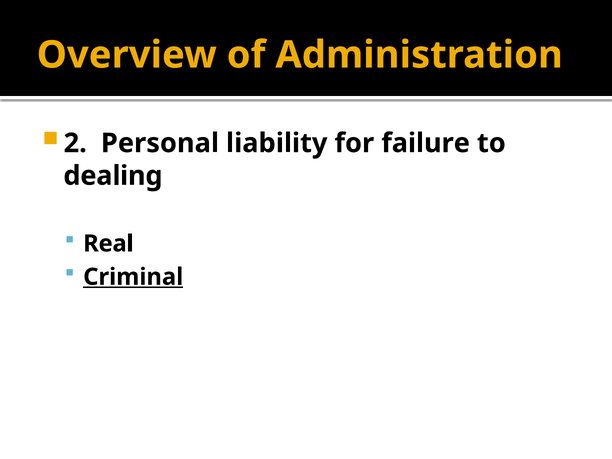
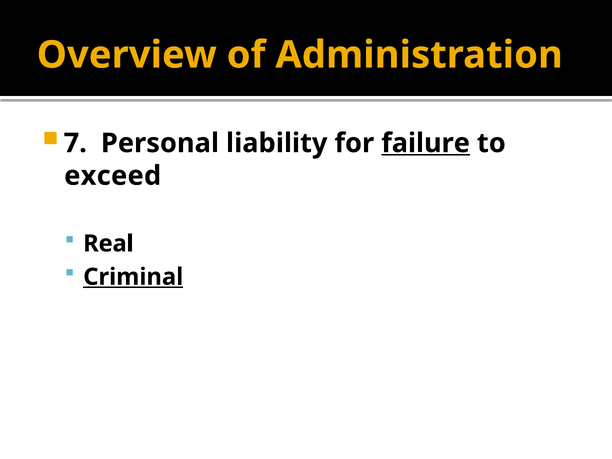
2: 2 -> 7 (75, 143)
failure underline: none -> present (426, 143)
dealing: dealing -> exceed (113, 176)
